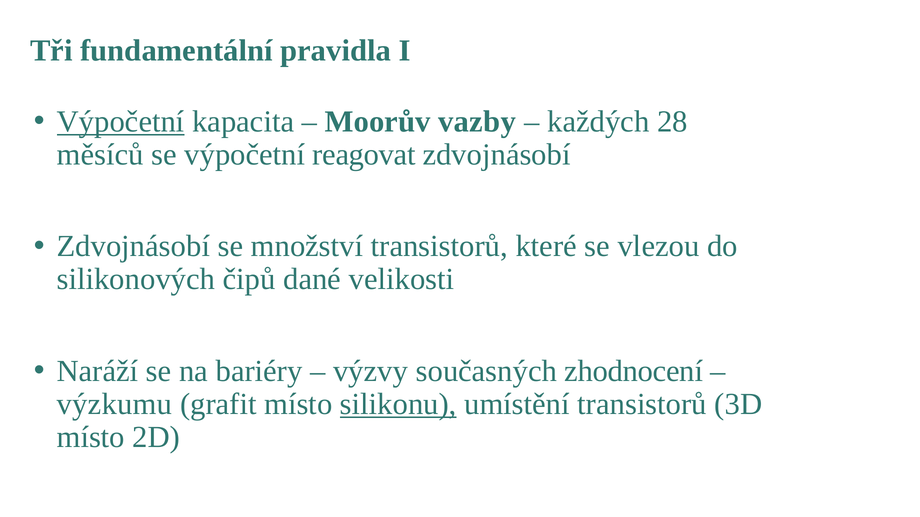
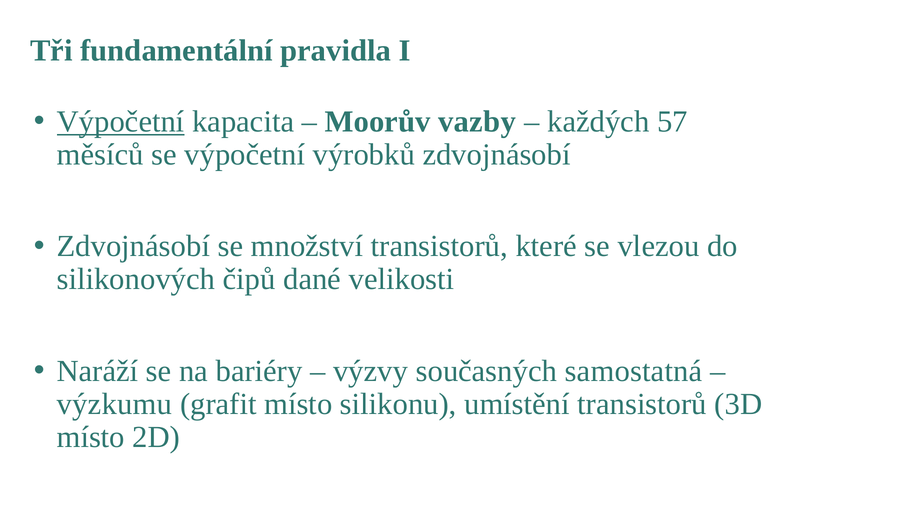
28: 28 -> 57 (672, 122)
reagovat: reagovat -> výrobků (364, 155)
zhodnocení: zhodnocení -> samostatná (633, 371)
silikonu underline: present -> none (398, 405)
